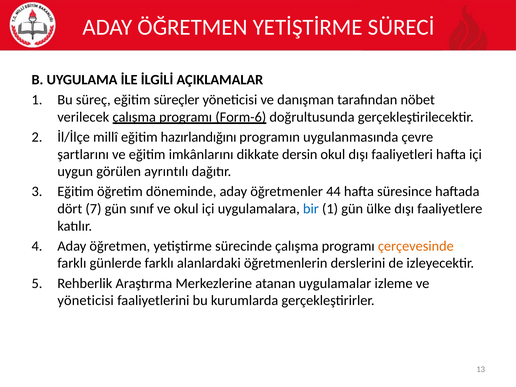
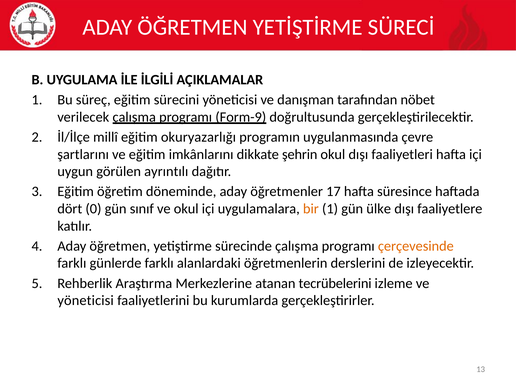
süreçler: süreçler -> sürecini (177, 100)
Form-6: Form-6 -> Form-9 (241, 117)
hazırlandığını: hazırlandığını -> okuryazarlığı (198, 137)
dersin: dersin -> şehrin (300, 154)
44: 44 -> 17 (333, 192)
7: 7 -> 0 (93, 209)
bir colour: blue -> orange (311, 209)
uygulamalar: uygulamalar -> tecrübelerini (335, 283)
